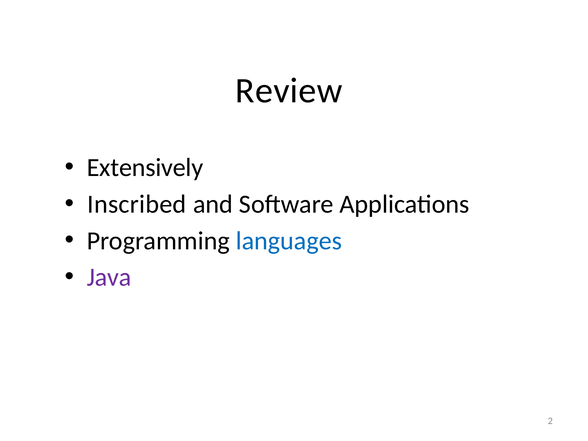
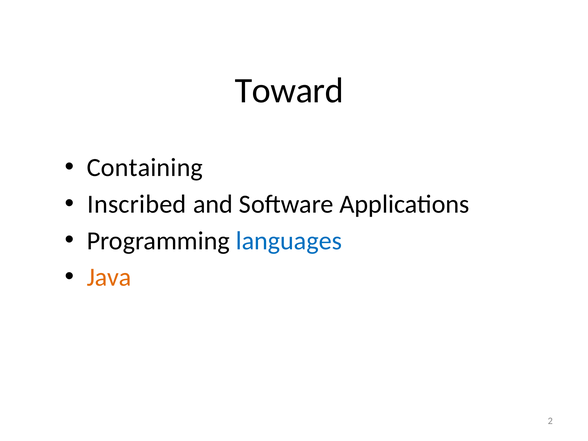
Review: Review -> Toward (289, 91)
Extensively: Extensively -> Containing (145, 167)
Java colour: purple -> orange (109, 277)
